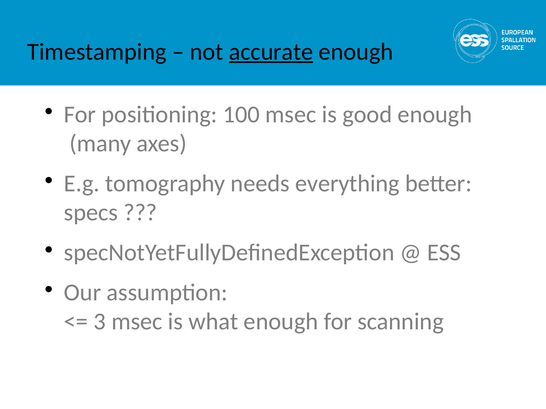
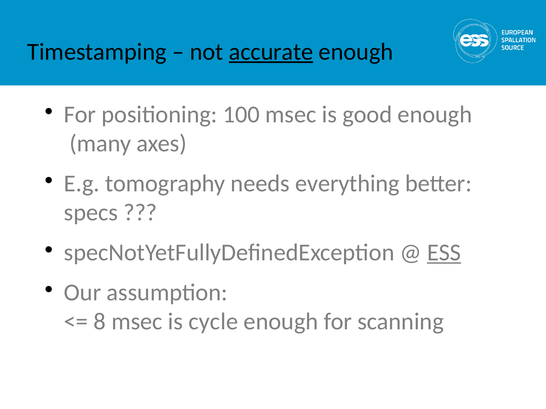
ESS underline: none -> present (444, 253)
3: 3 -> 8 (100, 322)
what: what -> cycle (213, 322)
